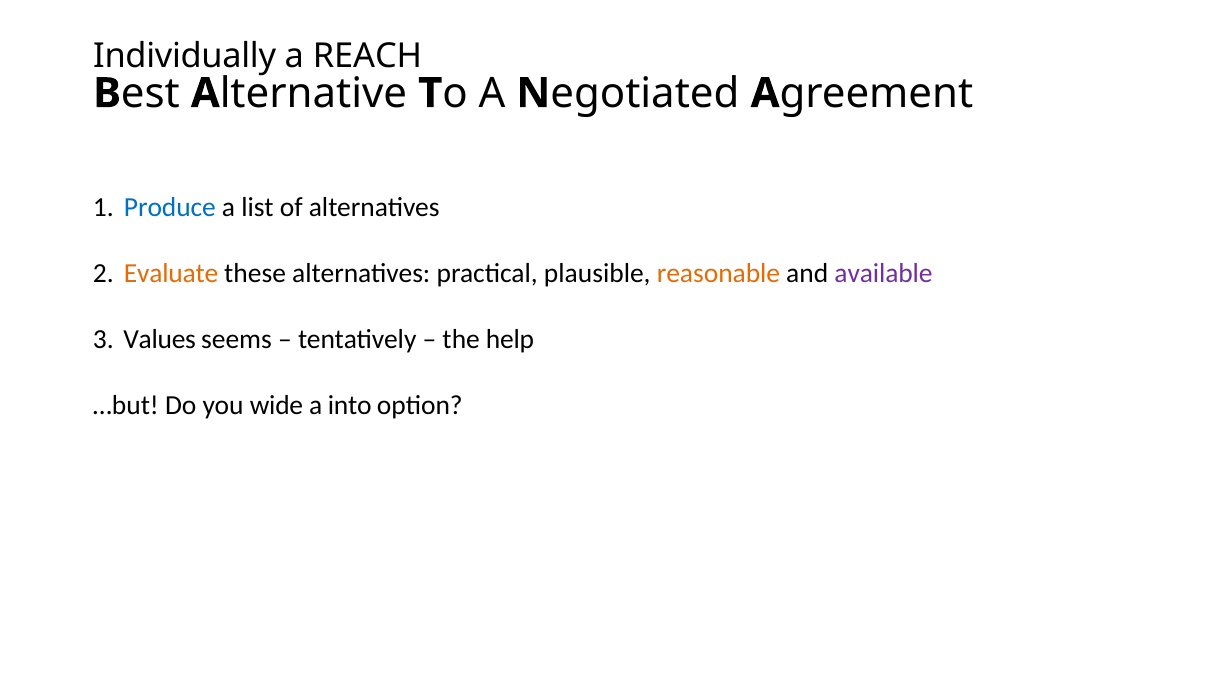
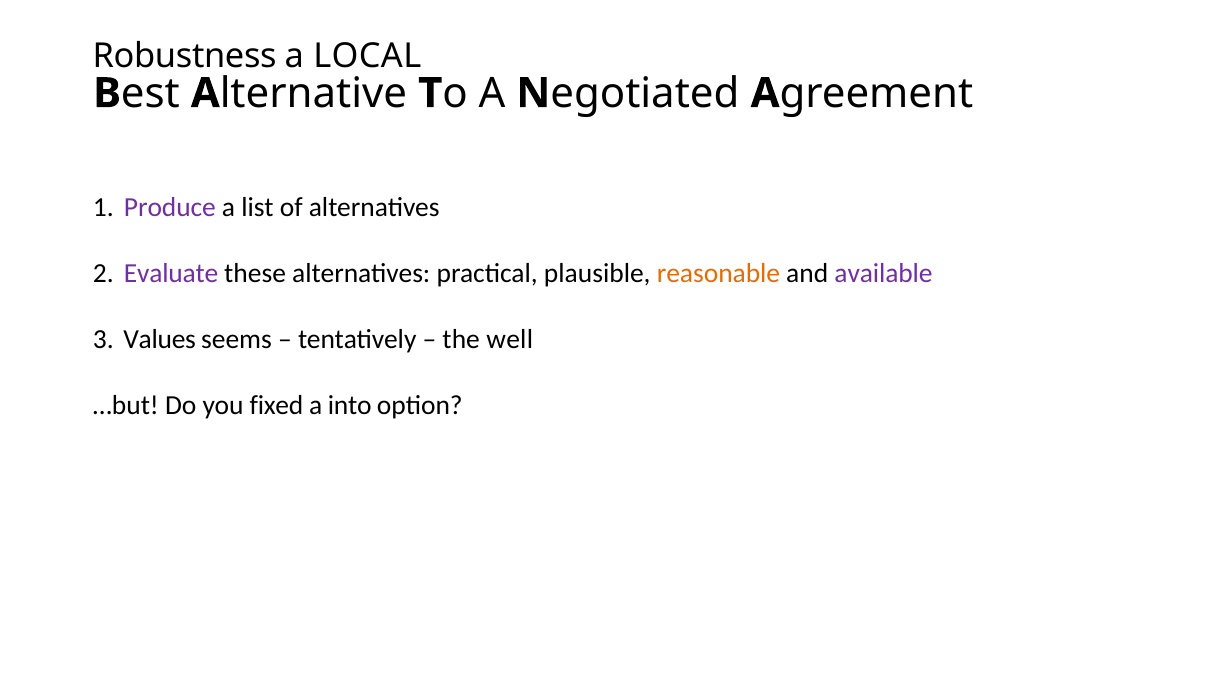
Individually: Individually -> Robustness (185, 57)
REACH: REACH -> LOCAL (367, 57)
Produce colour: blue -> purple (170, 208)
Evaluate colour: orange -> purple (171, 274)
help: help -> well (510, 340)
wide: wide -> fixed (276, 406)
